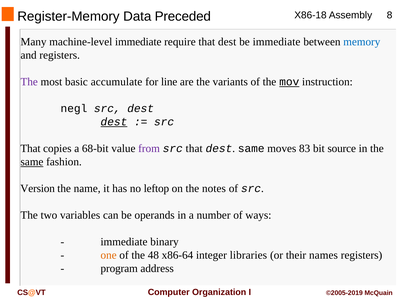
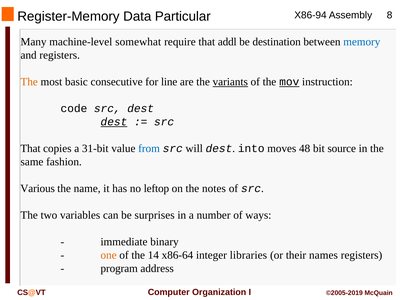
Preceded: Preceded -> Particular (183, 16)
X86-18: X86-18 -> X86-94 (311, 15)
machine-level immediate: immediate -> somewhat (138, 42)
require that dest: dest -> addl (227, 42)
be immediate: immediate -> destination (277, 42)
The colour: purple -> orange (29, 82)
accumulate: accumulate -> consecutive (117, 82)
variants underline: none -> present (230, 82)
negl: negl -> code (74, 108)
68-bit: 68-bit -> 31-bit (95, 148)
from colour: purple -> blue (149, 148)
that: that -> will (194, 148)
dest same: same -> into (251, 148)
83: 83 -> 48 (305, 148)
same underline: present -> none (32, 162)
Version: Version -> Various (38, 188)
operands: operands -> surprises (155, 215)
48: 48 -> 14 (153, 255)
